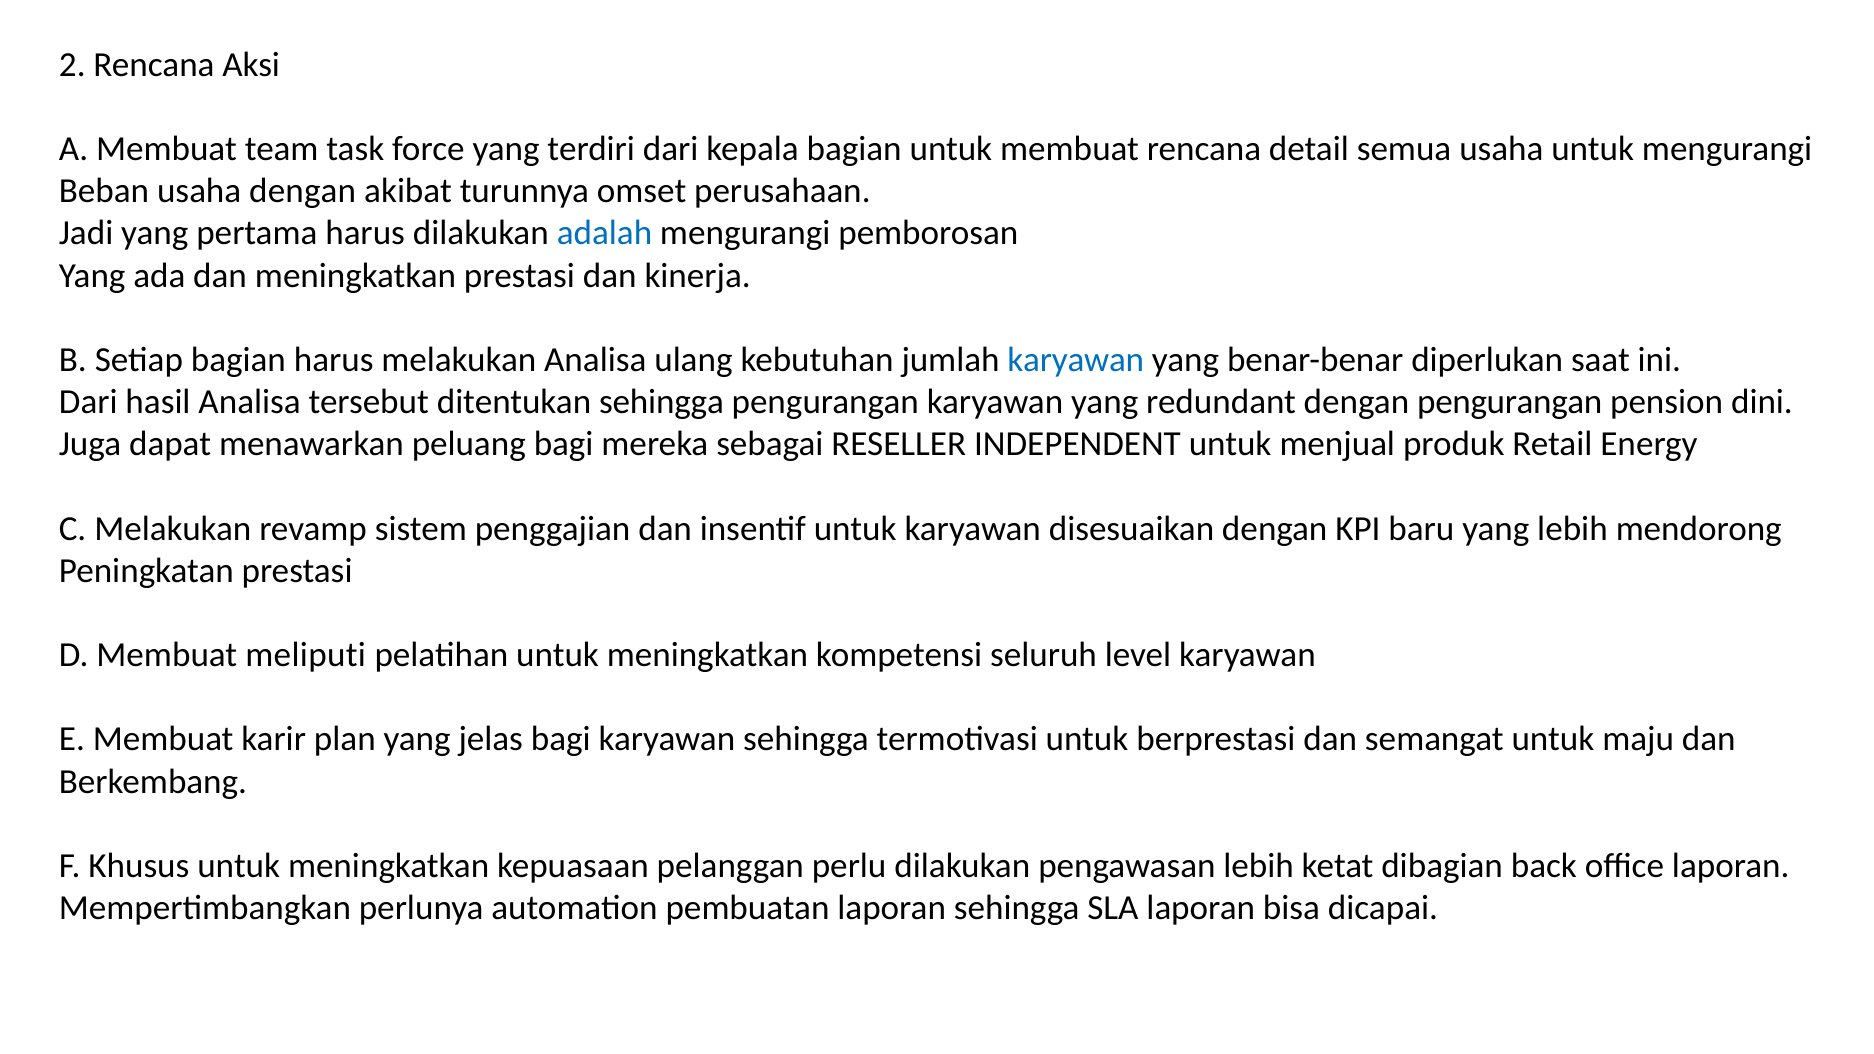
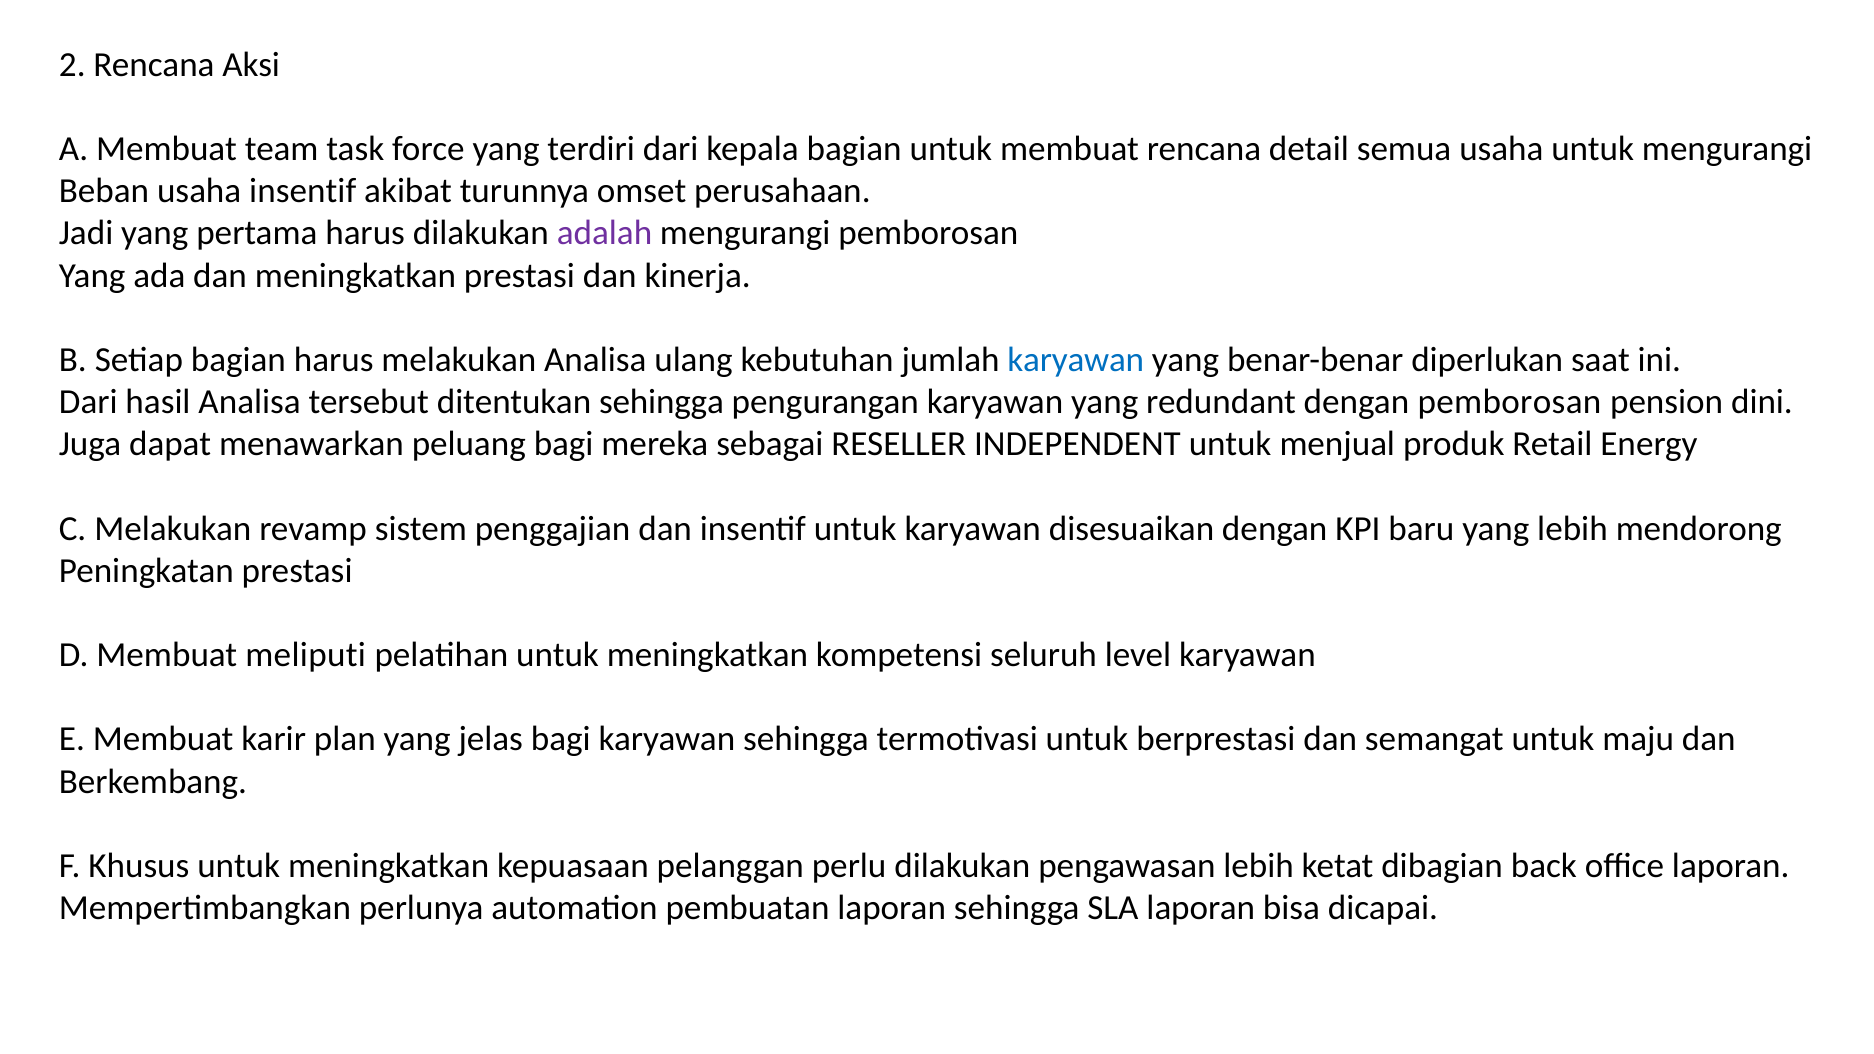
usaha dengan: dengan -> insentif (303, 191)
adalah colour: blue -> purple (604, 233)
dengan pengurangan: pengurangan -> pemborosan (1509, 402)
